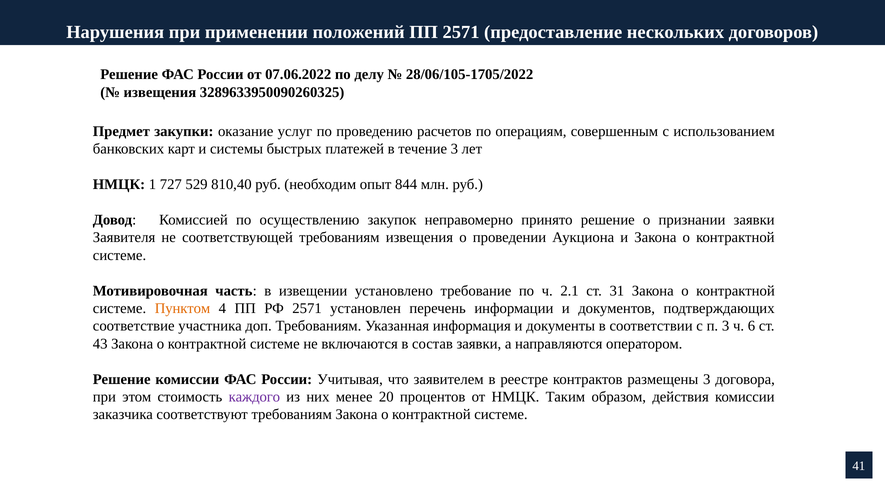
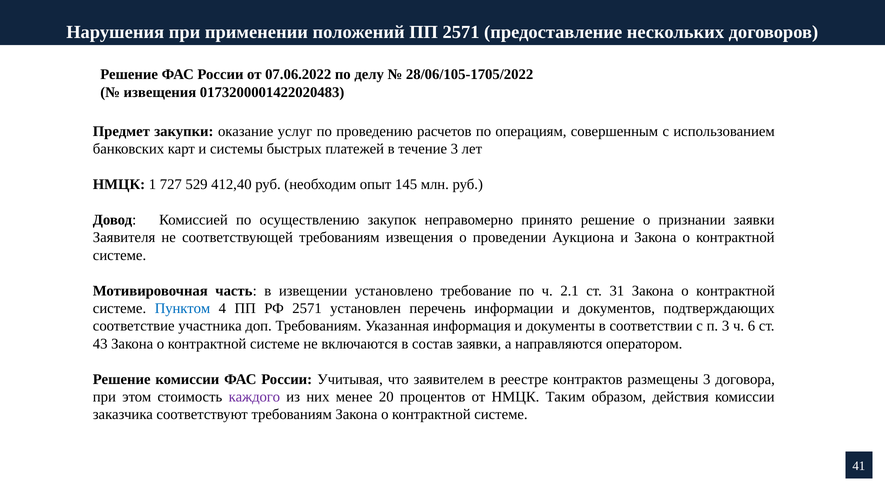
3289633950090260325: 3289633950090260325 -> 0173200001422020483 (272, 92)
810,40: 810,40 -> 412,40 (231, 184)
844: 844 -> 145 (406, 184)
Пунктом colour: orange -> blue (183, 308)
